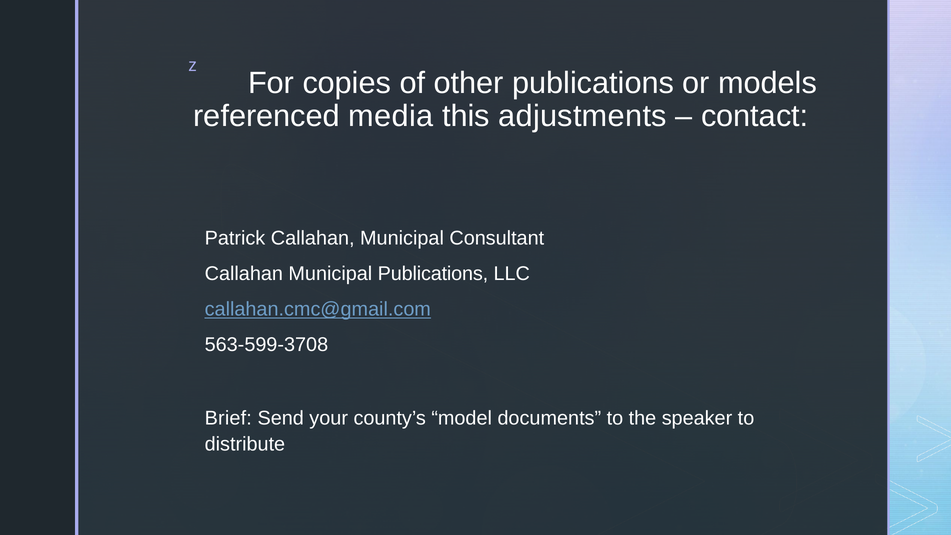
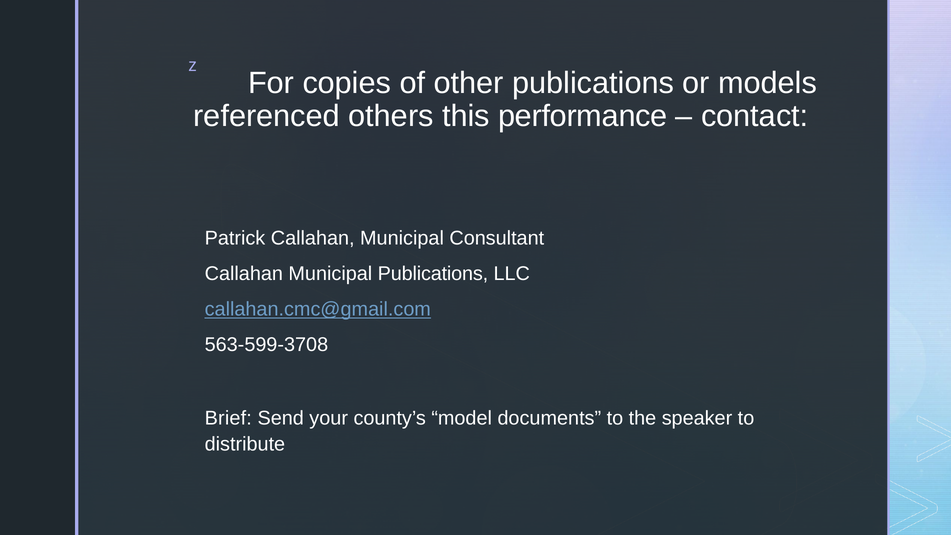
media: media -> others (391, 116)
adjustments: adjustments -> performance (583, 116)
